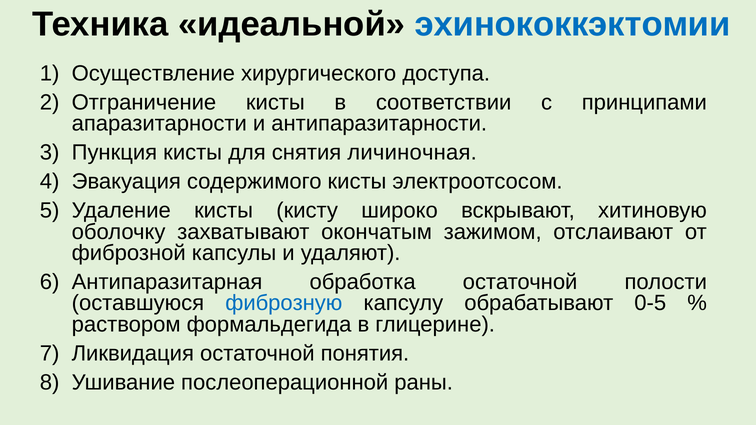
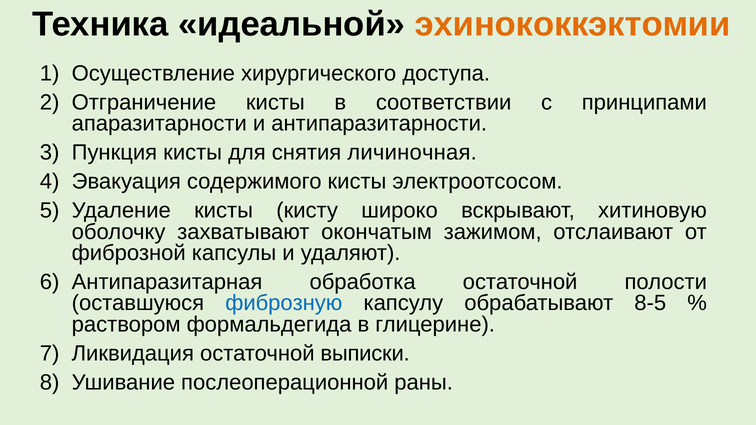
эхинококкэктомии colour: blue -> orange (573, 24)
0-5: 0-5 -> 8-5 (650, 303)
понятия: понятия -> выписки (365, 354)
